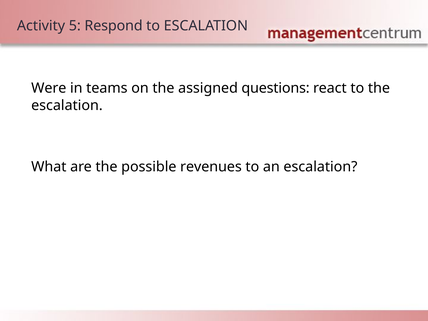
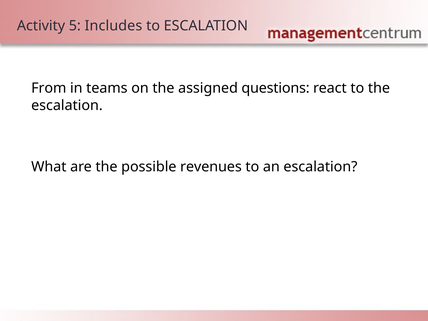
Respond: Respond -> Includes (113, 26)
Were: Were -> From (49, 88)
